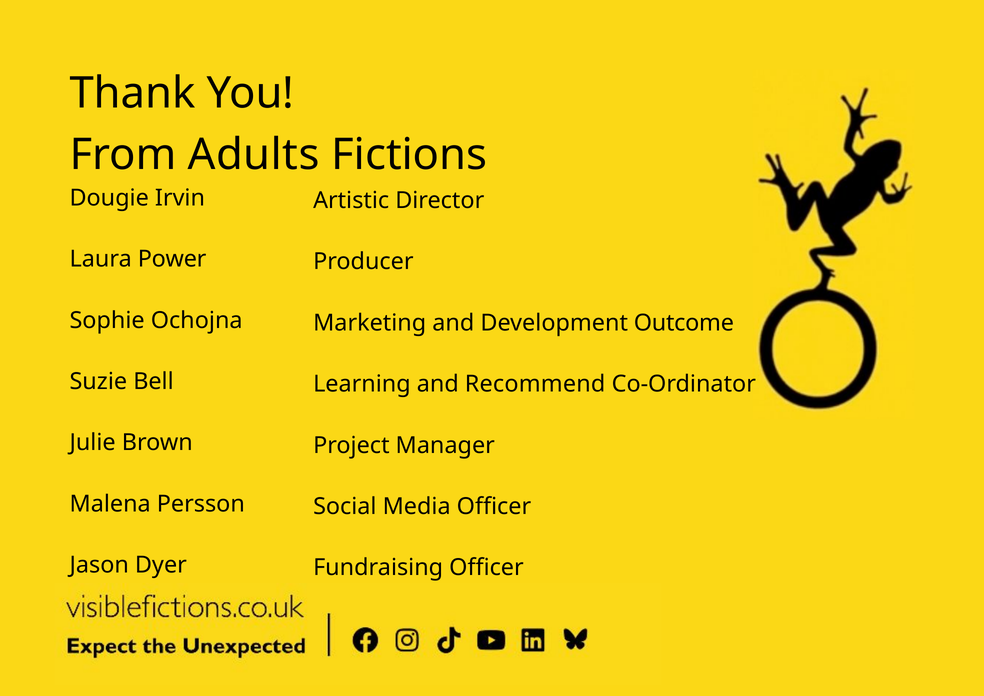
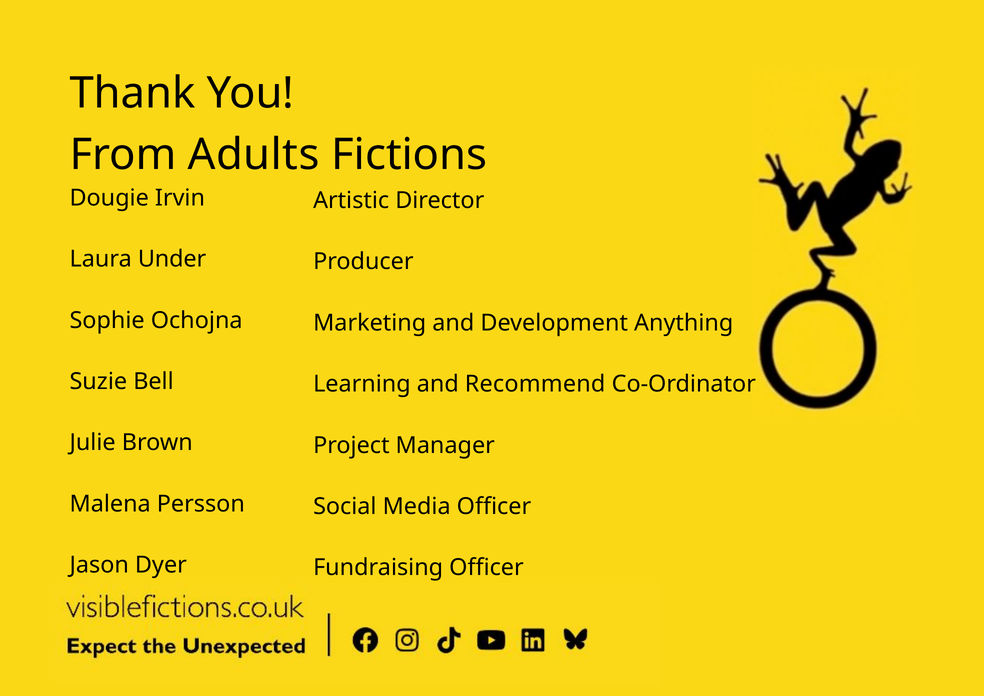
Power: Power -> Under (172, 259)
Outcome: Outcome -> Anything (684, 323)
